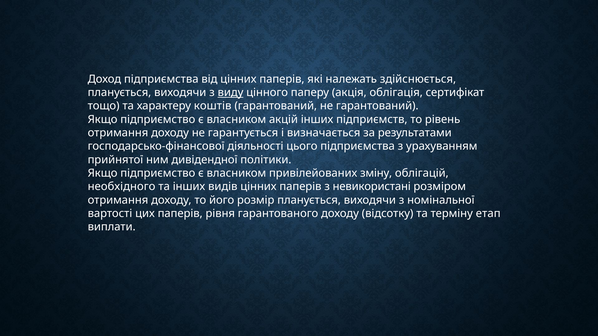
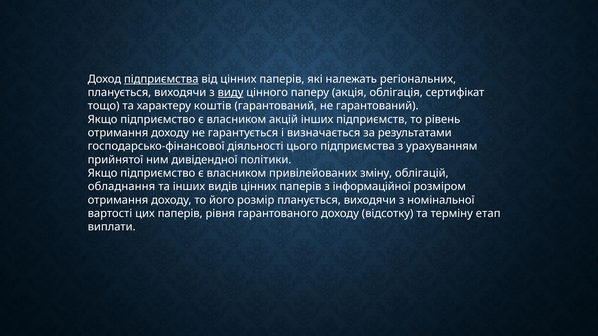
підприємства underline: none -> present (161, 79)
здійснюється: здійснюється -> регіональних (418, 79)
необхідного: необхідного -> обладнання (122, 187)
невикористані: невикористані -> інформаційної (372, 187)
